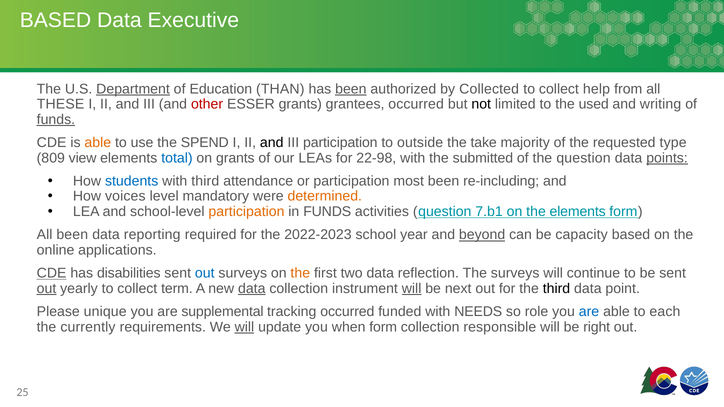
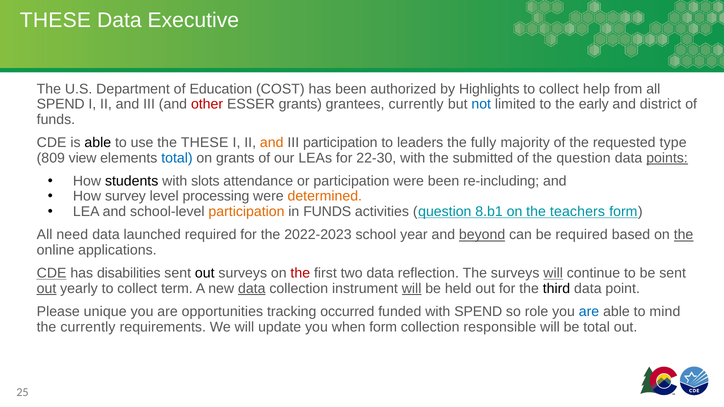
BASED: BASED -> THESE (55, 20)
Department underline: present -> none (133, 89)
THAN: THAN -> COST (280, 89)
been underline: present -> none (351, 89)
Collected: Collected -> Highlights (489, 89)
THESE: THESE -> SPEND (61, 104)
grantees occurred: occurred -> currently (416, 104)
not colour: black -> blue (481, 104)
used: used -> early (594, 104)
writing: writing -> district (661, 104)
funds underline: present -> none (56, 120)
able colour: orange -> black (98, 143)
the SPEND: SPEND -> THESE (205, 143)
and colour: black -> orange (272, 143)
outside: outside -> leaders (420, 143)
take: take -> fully (484, 143)
22-98: 22-98 -> 22-30 (376, 158)
students colour: blue -> black (132, 181)
with third: third -> slots (205, 181)
participation most: most -> were (409, 181)
voices: voices -> survey (125, 196)
mandatory: mandatory -> processing (216, 196)
7.b1: 7.b1 -> 8.b1 (489, 212)
the elements: elements -> teachers (577, 212)
All been: been -> need (72, 235)
reporting: reporting -> launched (152, 235)
be capacity: capacity -> required (582, 235)
the underline: none -> present (684, 235)
out colour: blue -> black (205, 273)
the colour: orange -> red (300, 273)
will underline: none -> present (553, 273)
next: next -> held (458, 289)
supplemental: supplemental -> opportunities (222, 312)
with NEEDS: NEEDS -> SPEND (478, 312)
each: each -> mind (665, 312)
will underline: present -> none (244, 327)
be right: right -> total (597, 327)
